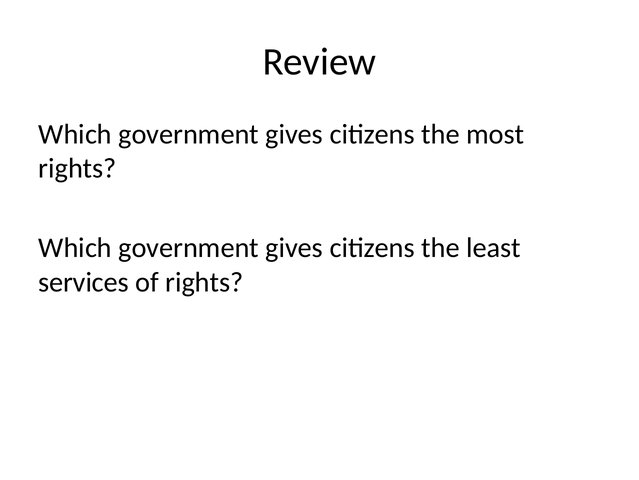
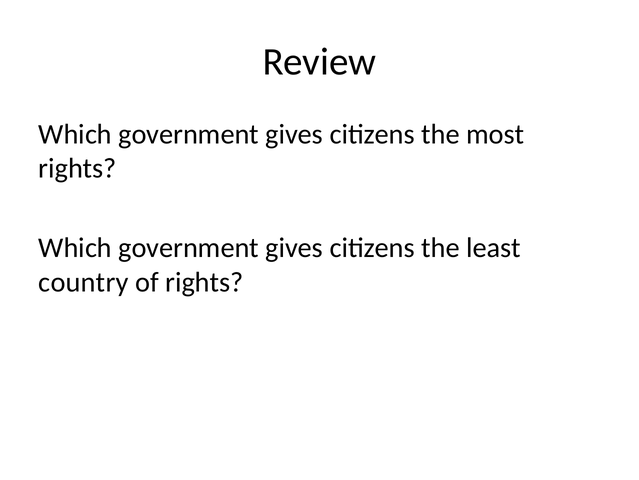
services: services -> country (83, 282)
